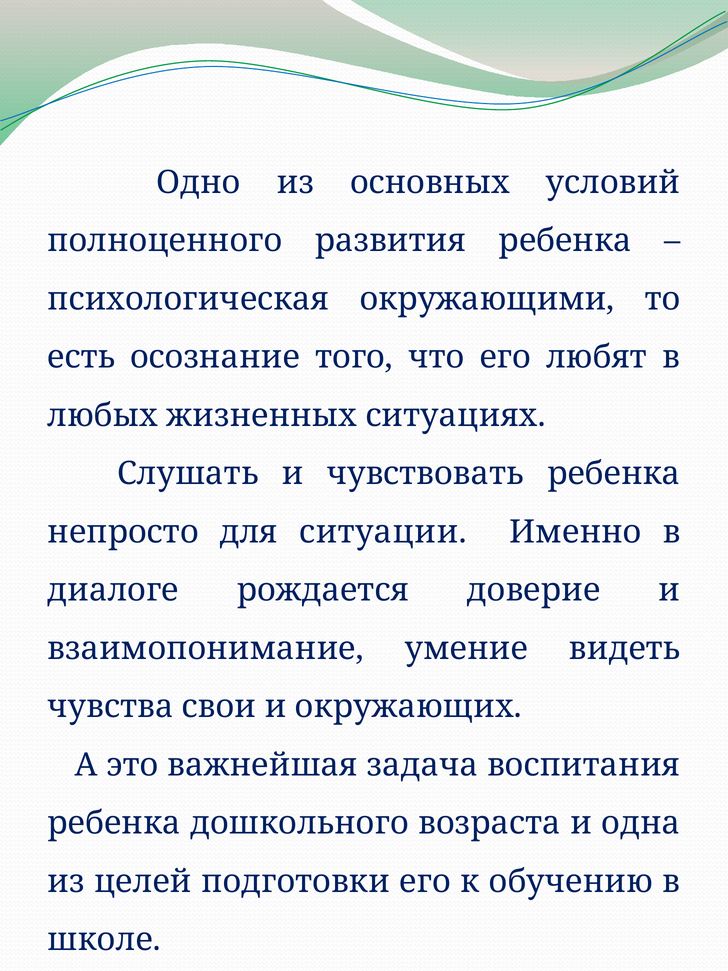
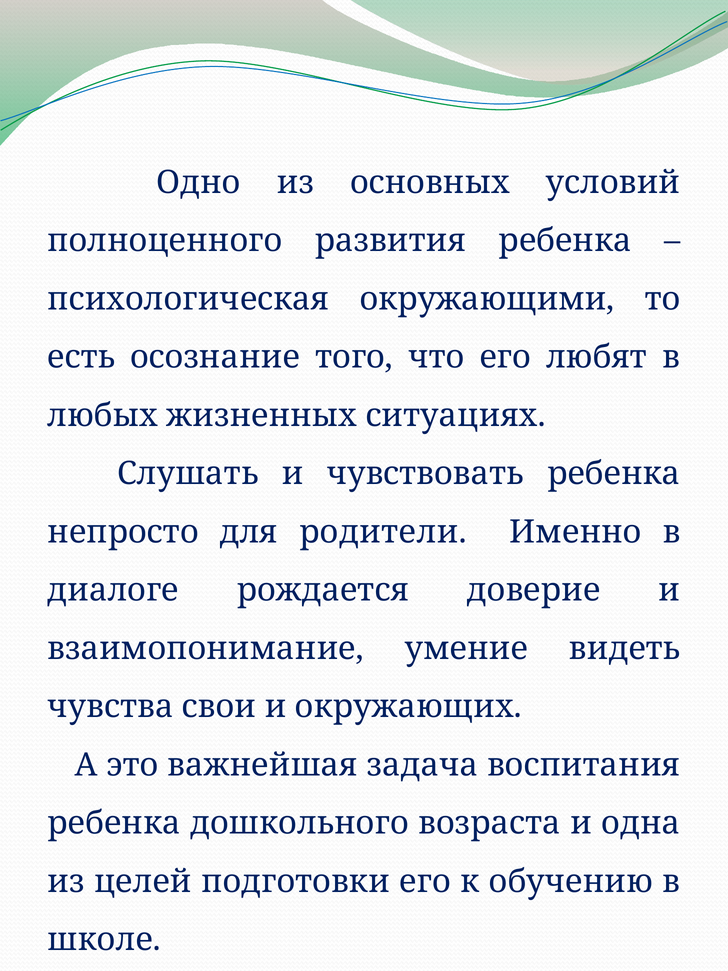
ситуации: ситуации -> родители (383, 532)
